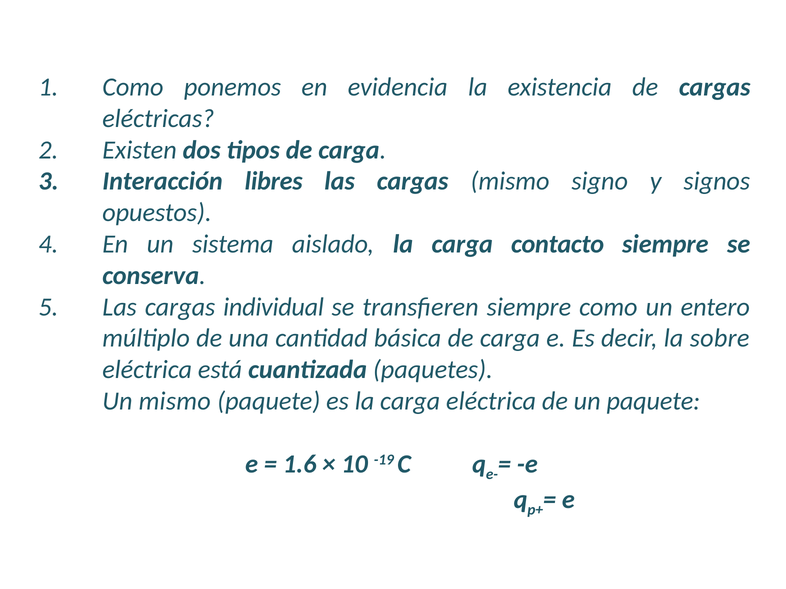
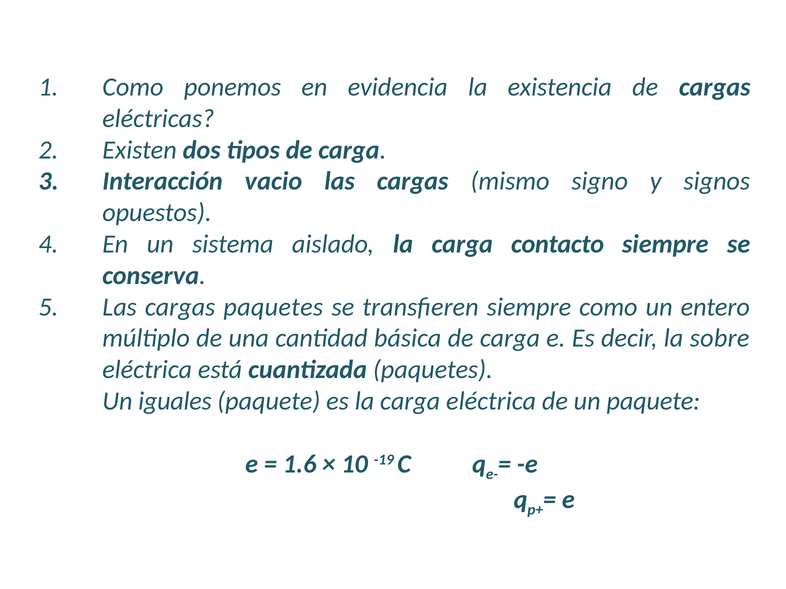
libres: libres -> vacio (274, 181)
cargas individual: individual -> paquetes (273, 307)
Un mismo: mismo -> iguales (175, 402)
